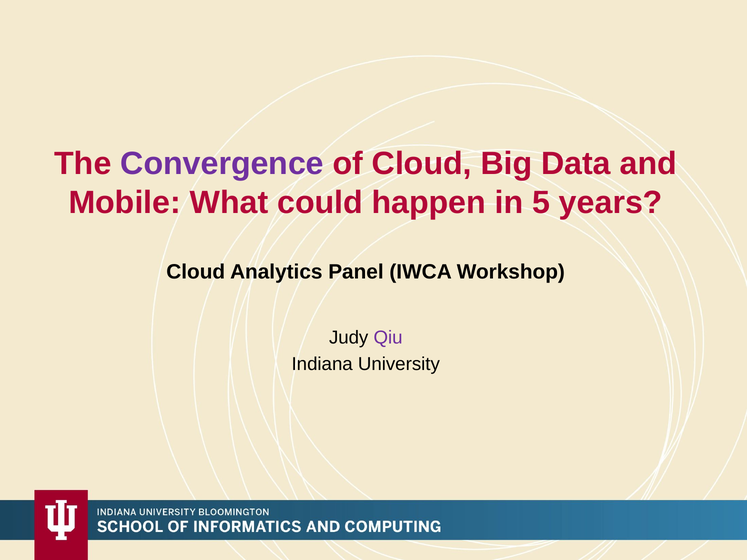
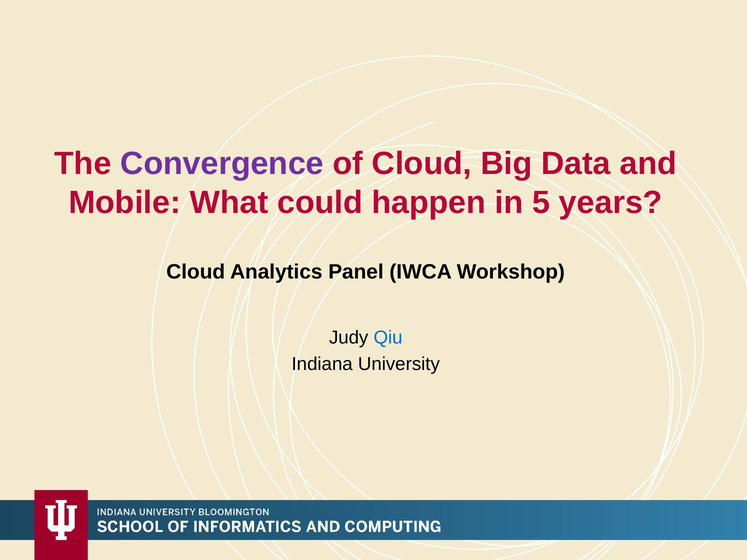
Qiu colour: purple -> blue (388, 338)
